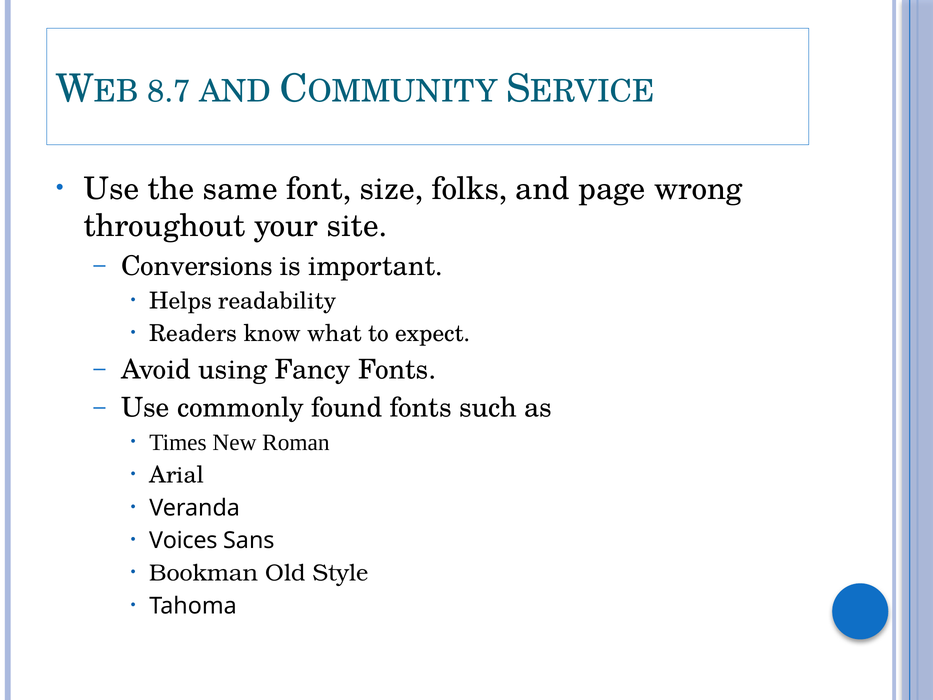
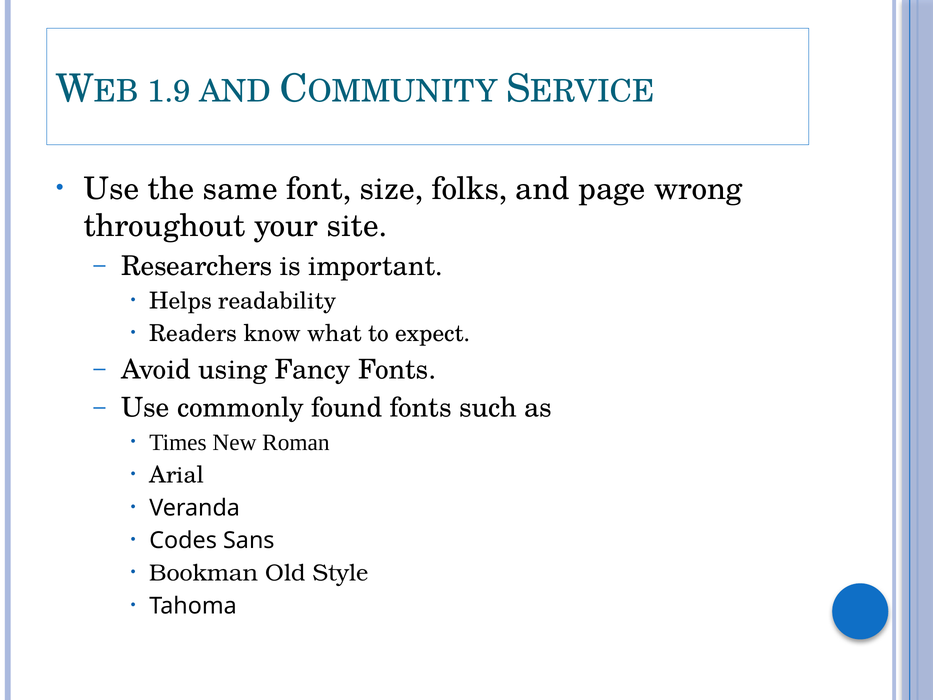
8.7: 8.7 -> 1.9 (169, 92)
Conversions: Conversions -> Researchers (197, 266)
Voices: Voices -> Codes (183, 540)
